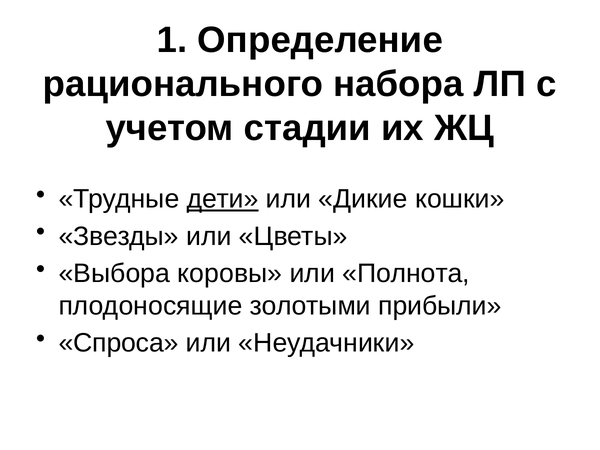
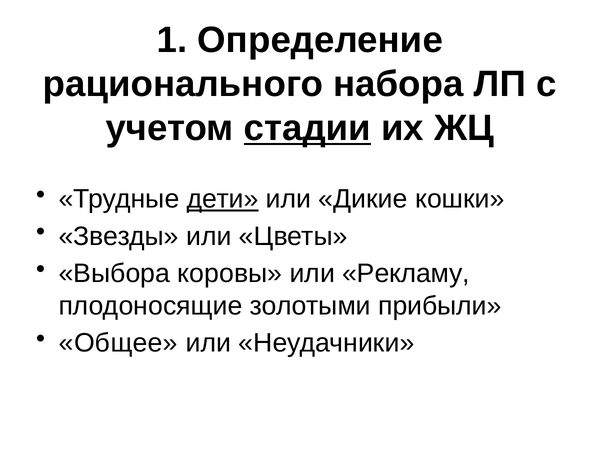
стадии underline: none -> present (307, 128)
Полнота: Полнота -> Рекламу (406, 274)
Спроса: Спроса -> Общее (118, 343)
